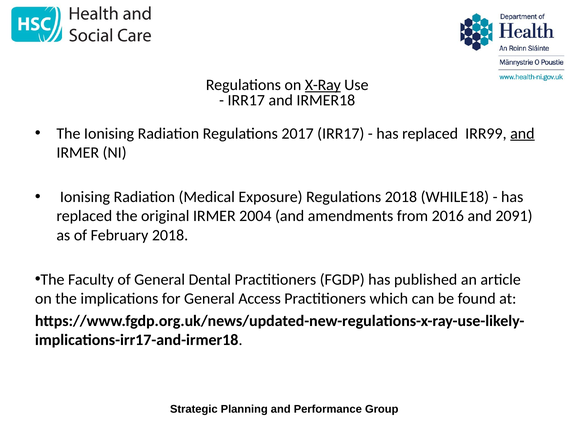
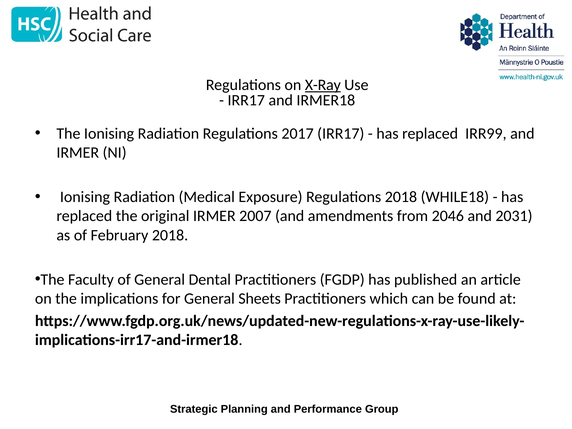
and underline: present -> none (522, 133)
2004: 2004 -> 2007 (255, 216)
2016: 2016 -> 2046 (448, 216)
2091: 2091 -> 2031 (514, 216)
Access: Access -> Sheets (260, 299)
